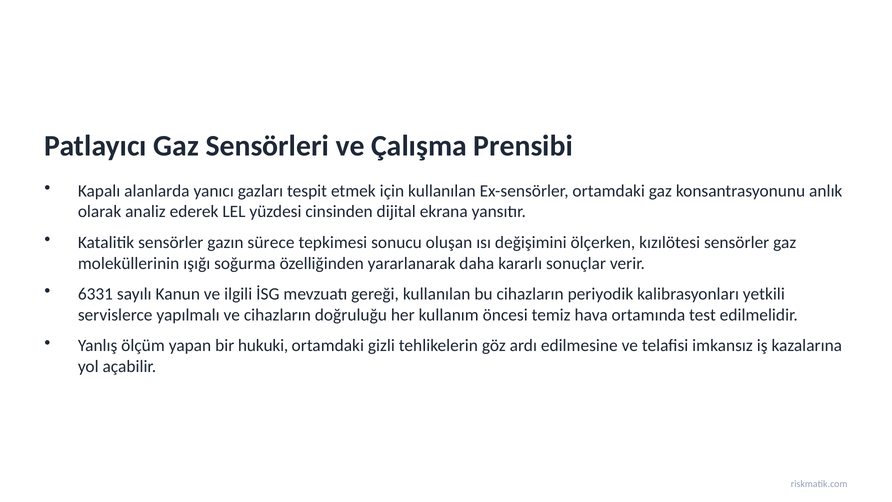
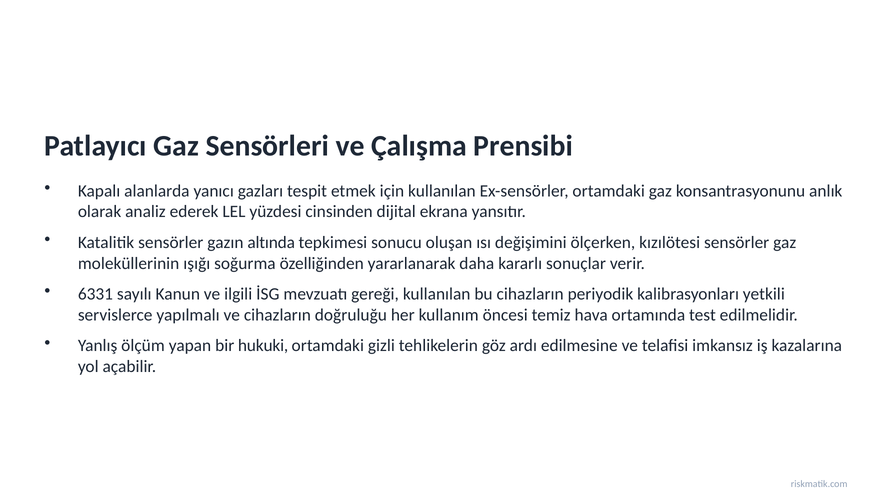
sürece: sürece -> altında (271, 242)
